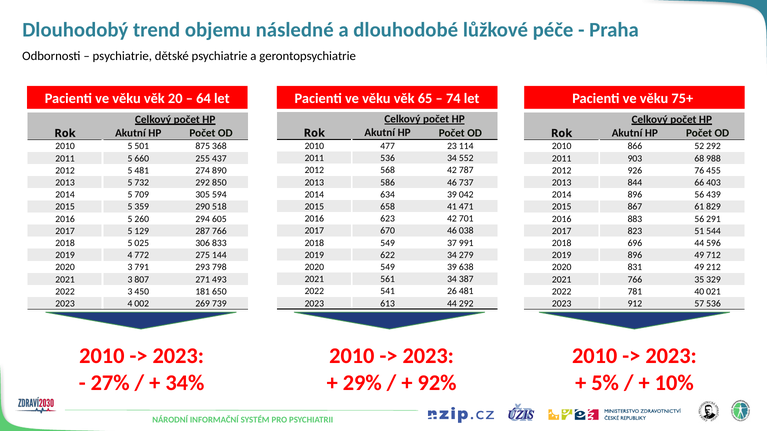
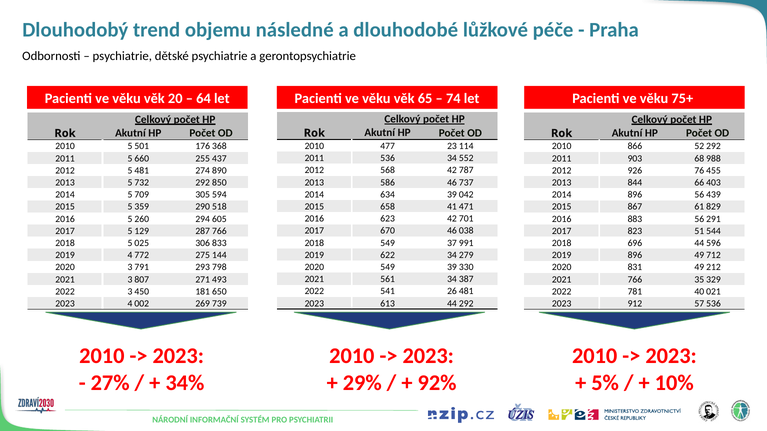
875: 875 -> 176 (203, 146)
638: 638 -> 330 (466, 267)
